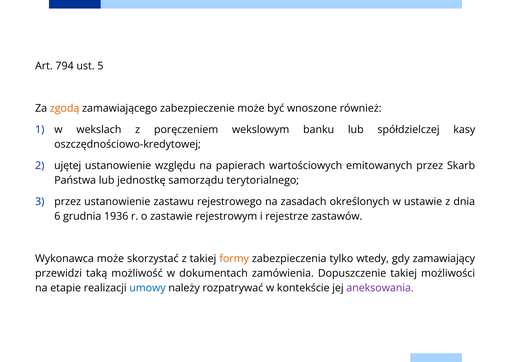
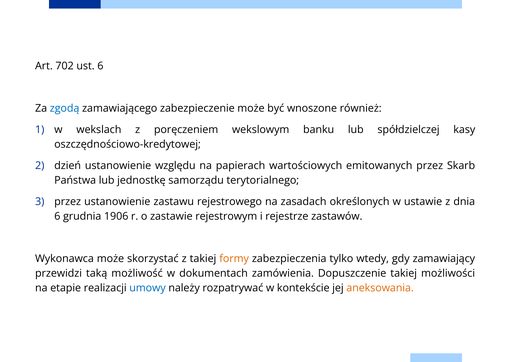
794: 794 -> 702 (65, 66)
ust 5: 5 -> 6 (100, 66)
zgodą colour: orange -> blue (65, 108)
ujętej: ujętej -> dzień (68, 165)
1936: 1936 -> 1906 (116, 216)
aneksowania colour: purple -> orange (380, 287)
